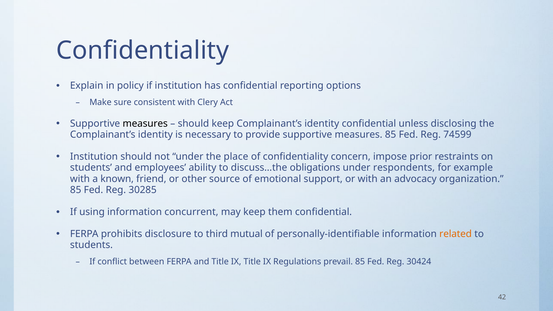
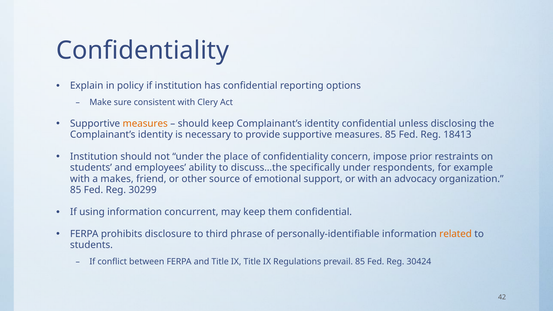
measures colour: black -> orange (145, 124)
74599: 74599 -> 18413 (457, 135)
obligations: obligations -> specifically (315, 168)
known: known -> makes (117, 179)
30285: 30285 -> 30299 (143, 190)
mutual: mutual -> phrase (246, 234)
